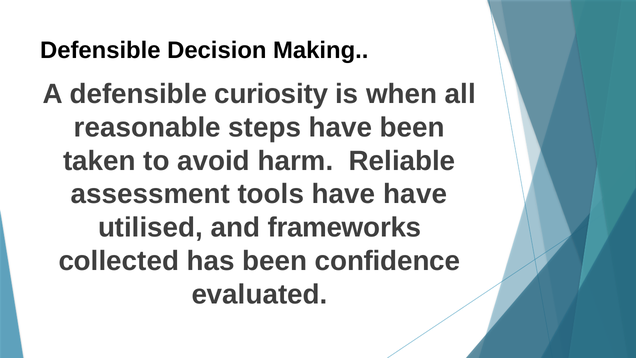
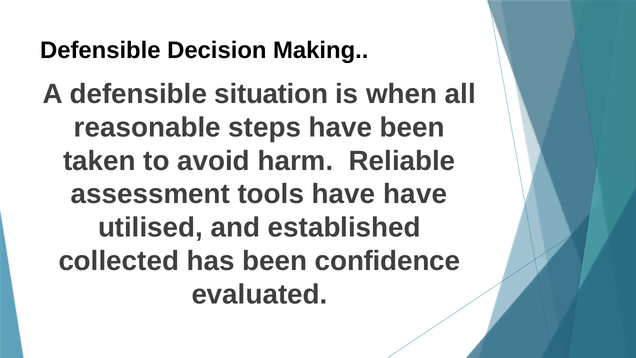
curiosity: curiosity -> situation (271, 94)
frameworks: frameworks -> established (344, 228)
